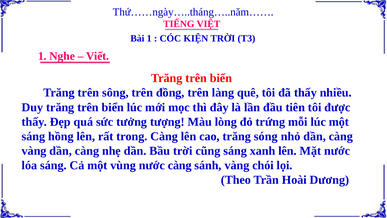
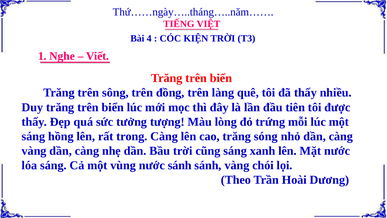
Bài 1: 1 -> 4 (149, 38)
nước càng: càng -> sánh (180, 165)
